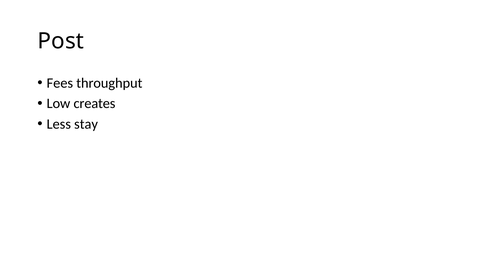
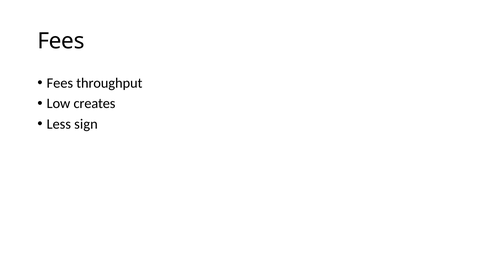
Post: Post -> Fees (61, 41)
stay: stay -> sign (86, 124)
